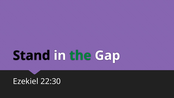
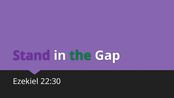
Stand colour: black -> purple (32, 56)
